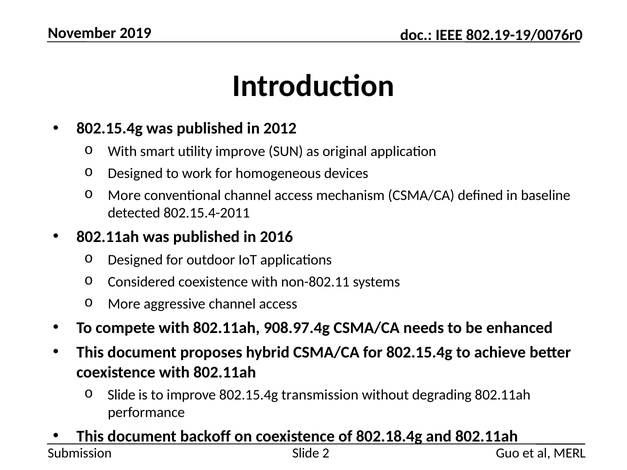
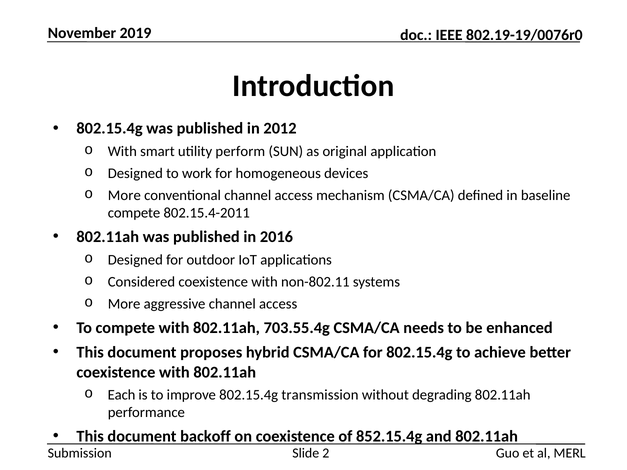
utility improve: improve -> perform (240, 152)
detected: detected -> compete (134, 213)
908.97.4g: 908.97.4g -> 703.55.4g (297, 328)
Slide: Slide -> Each (122, 395)
802.18.4g: 802.18.4g -> 852.15.4g (389, 437)
